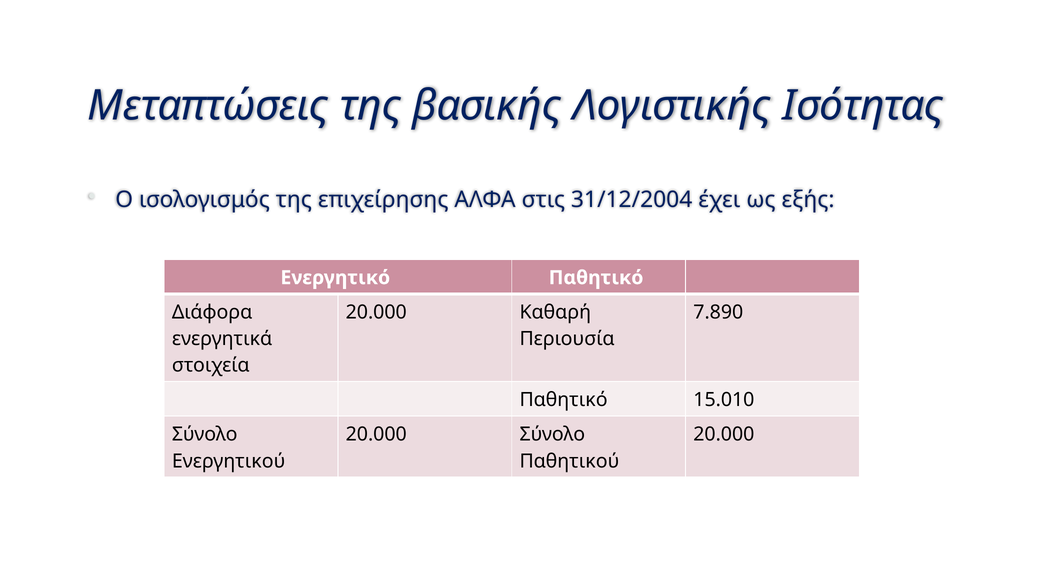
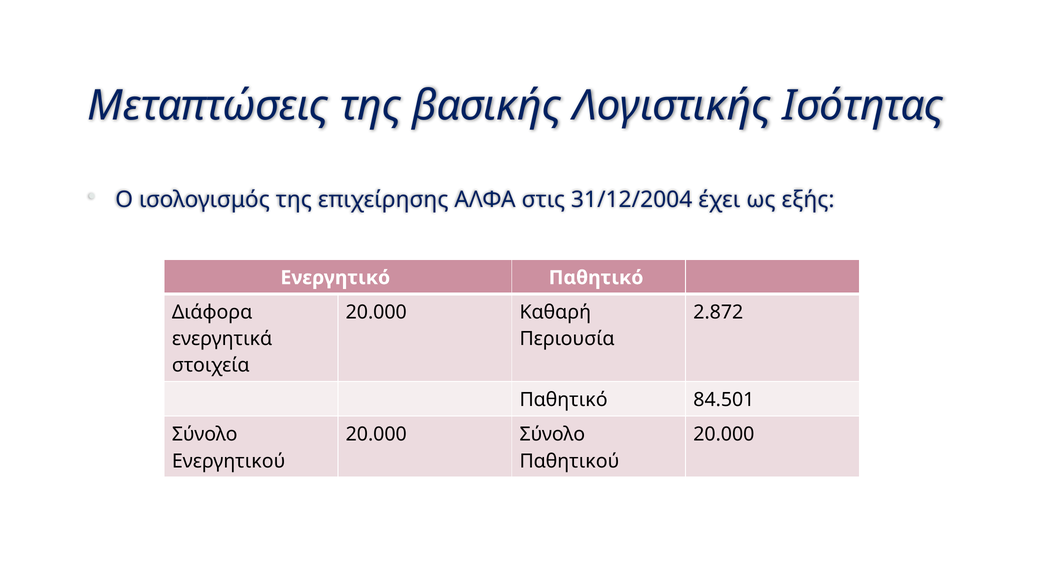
7.890: 7.890 -> 2.872 (718, 312)
15.010: 15.010 -> 84.501 (724, 400)
